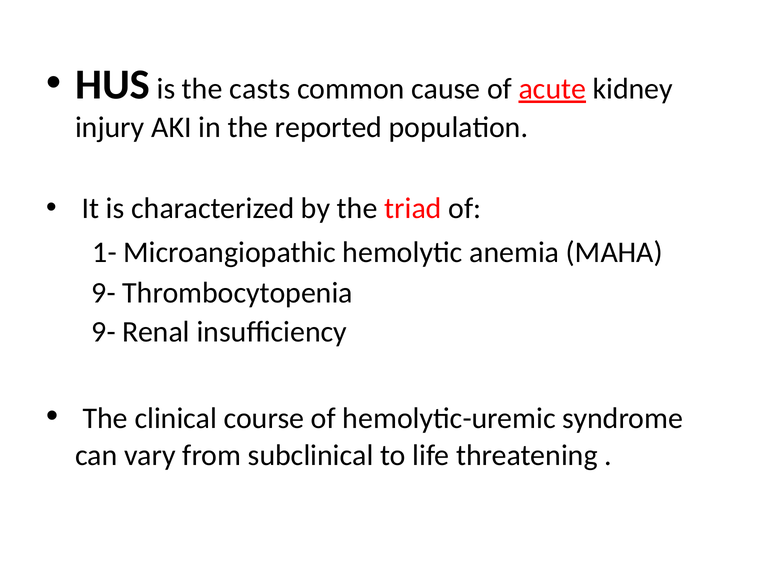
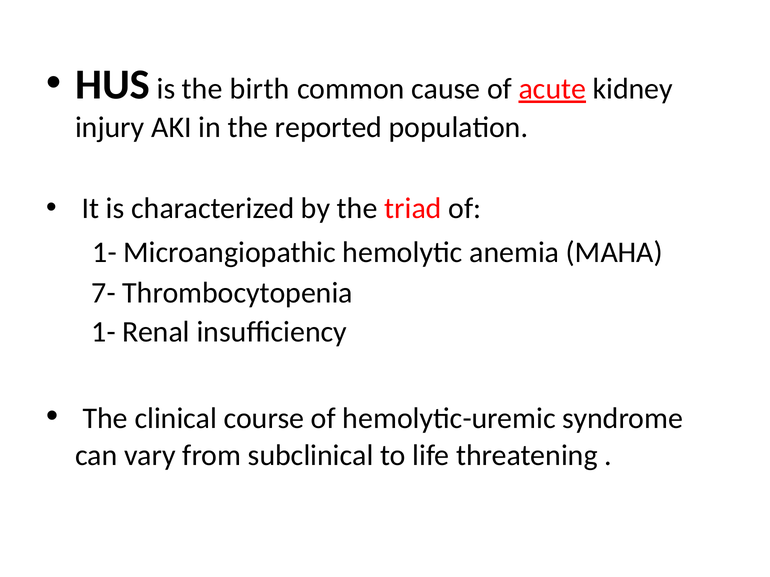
casts: casts -> birth (260, 89)
9-: 9- -> 7- (104, 293)
9-: 9- -> 1- (104, 332)
